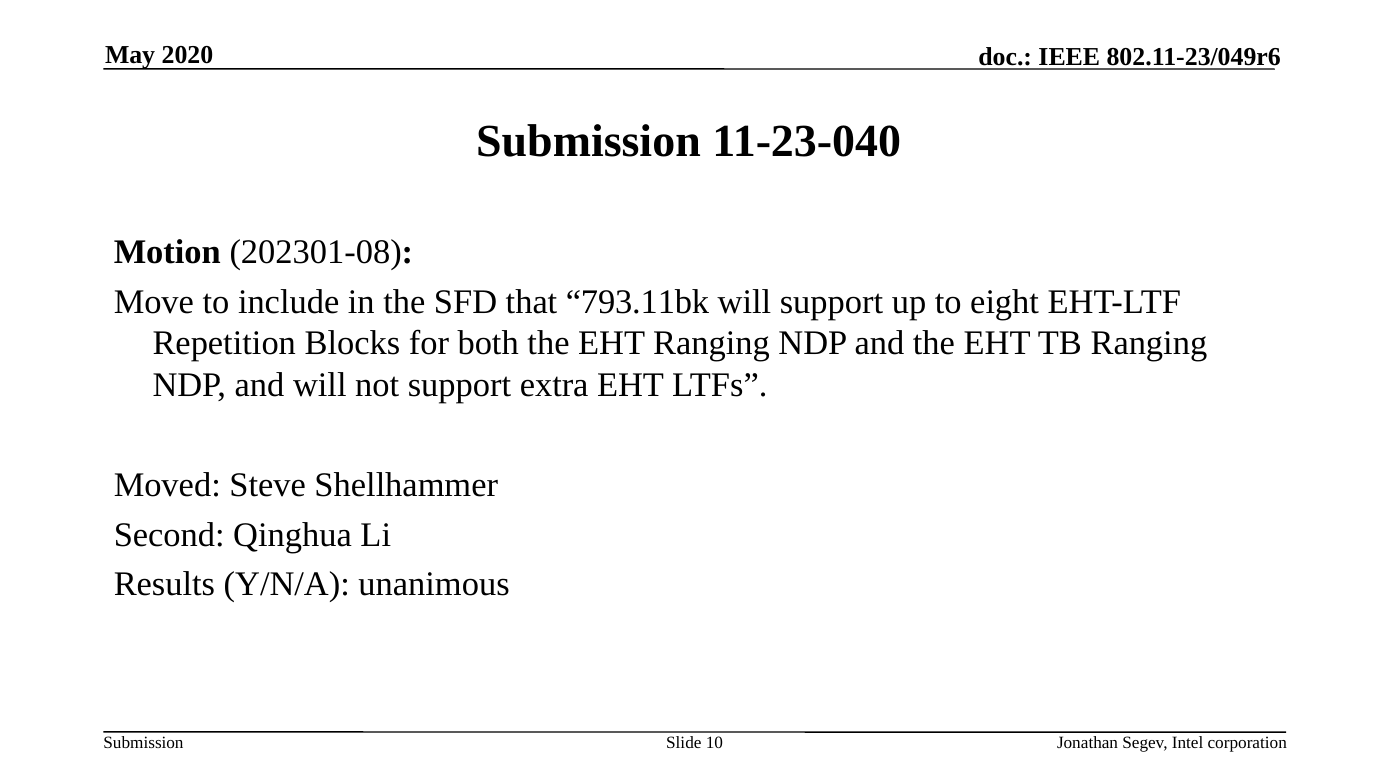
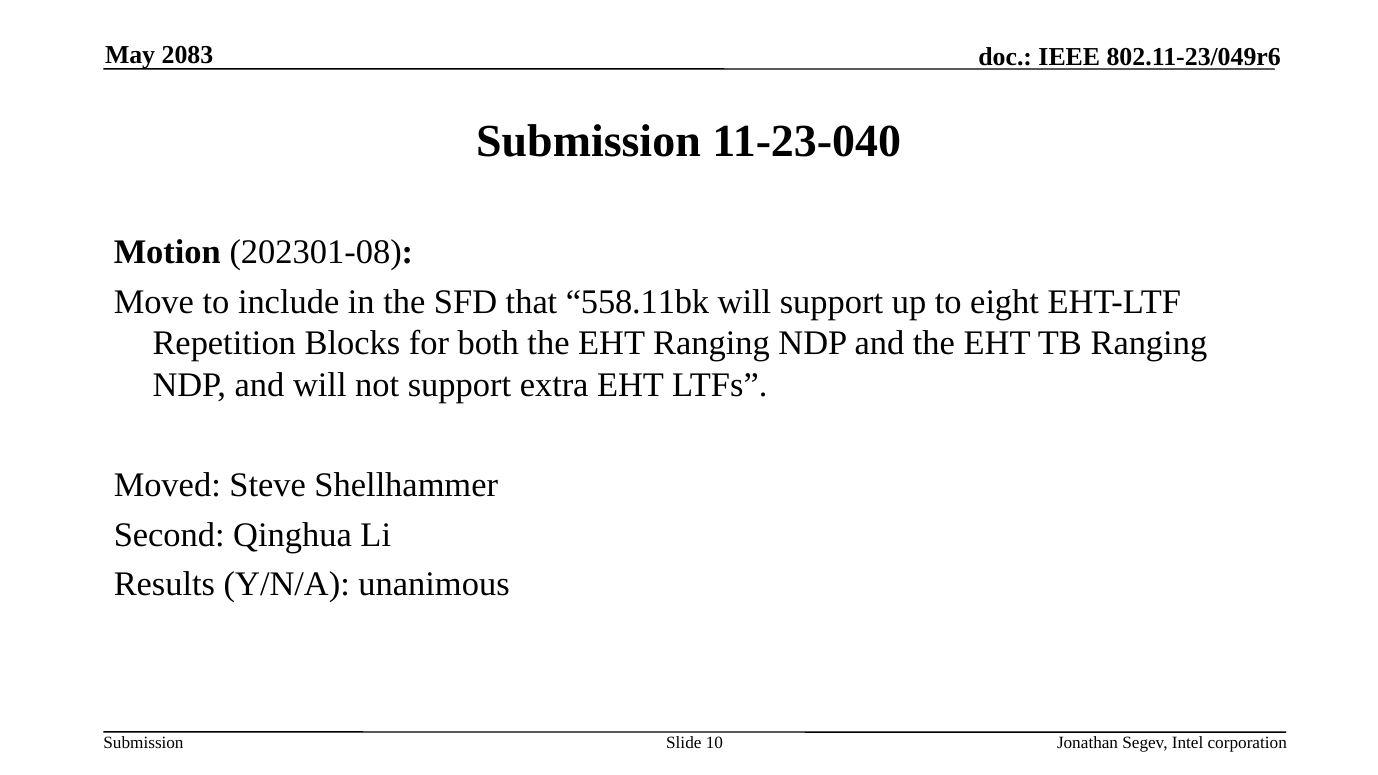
2020: 2020 -> 2083 (187, 55)
793.11bk: 793.11bk -> 558.11bk (638, 302)
